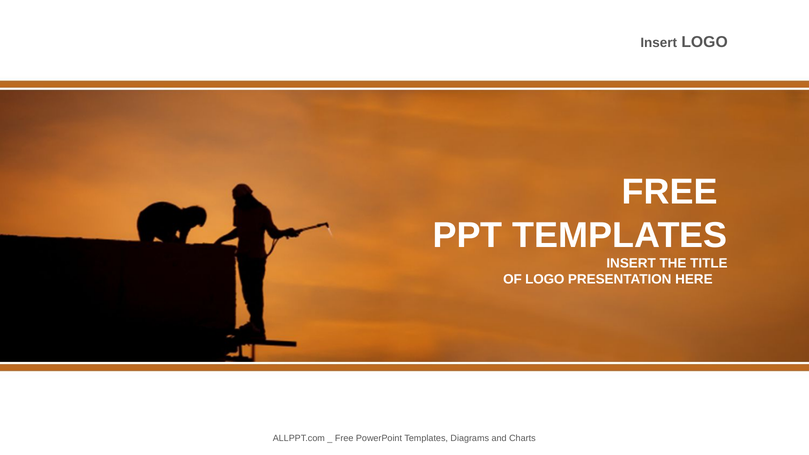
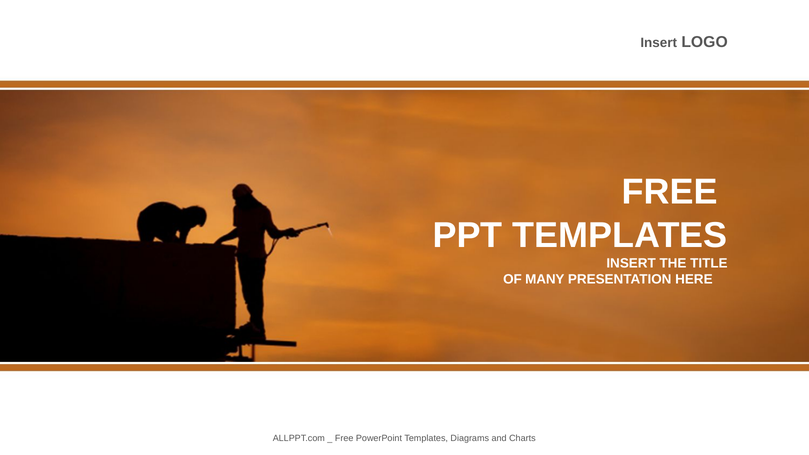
OF LOGO: LOGO -> MANY (545, 280)
